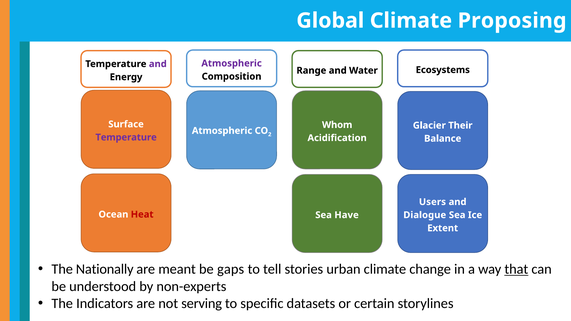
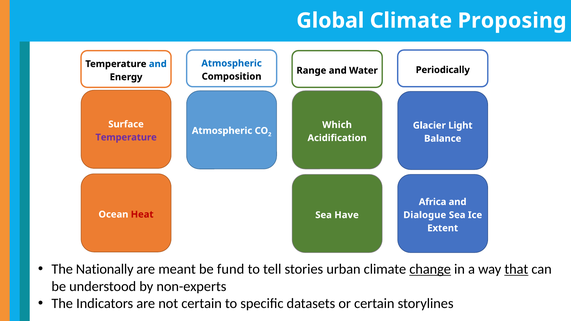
Atmospheric colour: purple -> blue (232, 63)
and colour: purple -> blue (158, 64)
Ecosystems: Ecosystems -> Periodically (443, 70)
Whom: Whom -> Which (337, 125)
Their: Their -> Light (460, 126)
Users: Users -> Africa (433, 202)
gaps: gaps -> fund (231, 269)
change underline: none -> present (430, 269)
not serving: serving -> certain (202, 304)
